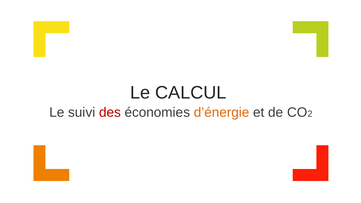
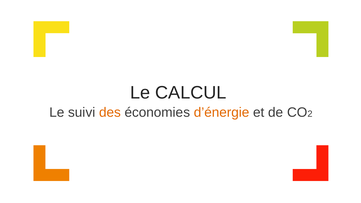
des colour: red -> orange (110, 113)
